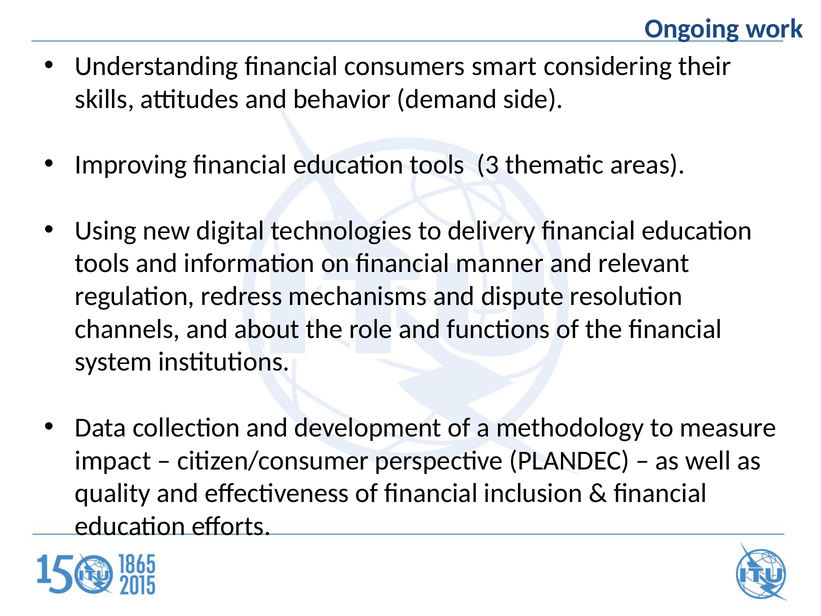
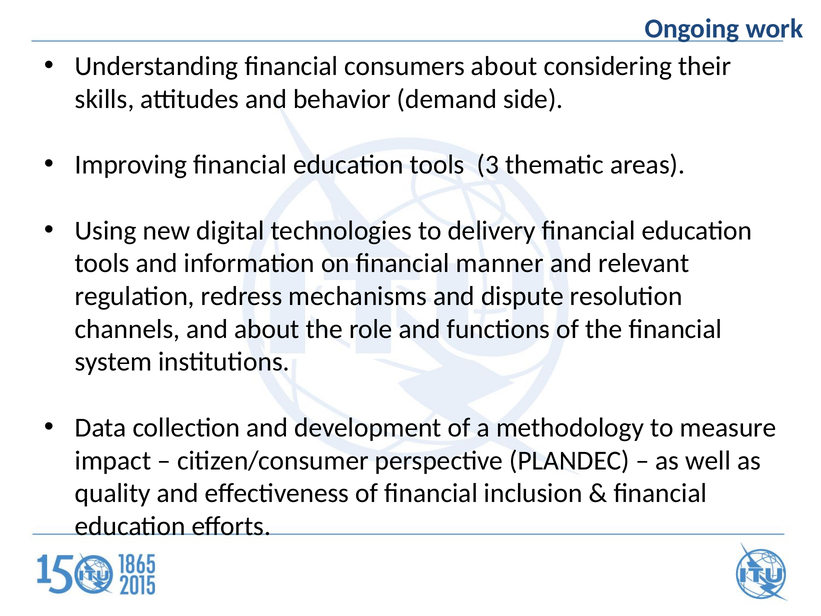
consumers smart: smart -> about (504, 66)
